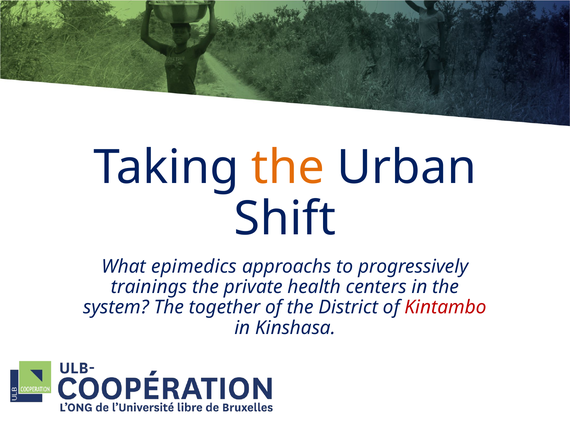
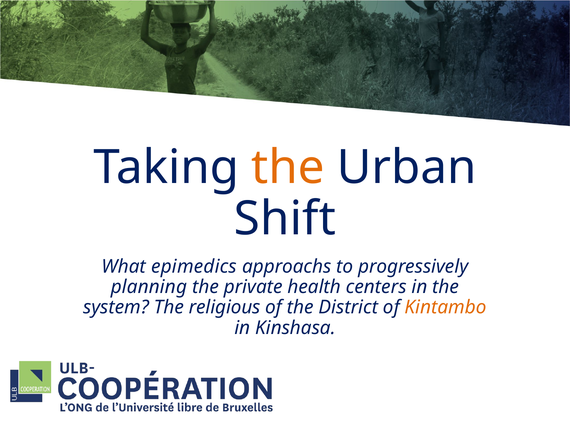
trainings: trainings -> planning (149, 287)
together: together -> religious (225, 308)
Kintambo colour: red -> orange (446, 308)
